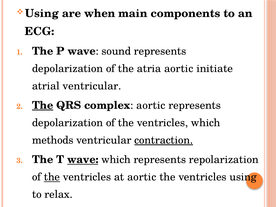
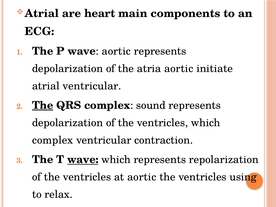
Using: Using -> Atrial (42, 13)
when: when -> heart (100, 13)
wave sound: sound -> aortic (116, 51)
complex aortic: aortic -> sound (151, 105)
methods: methods -> complex (53, 140)
contraction underline: present -> none (164, 140)
the underline: present -> none (52, 177)
